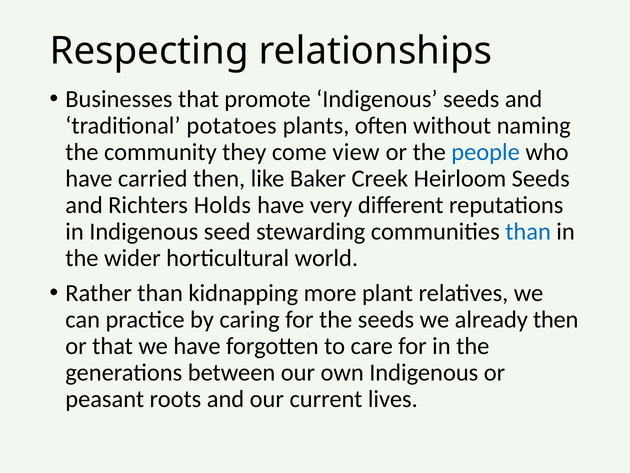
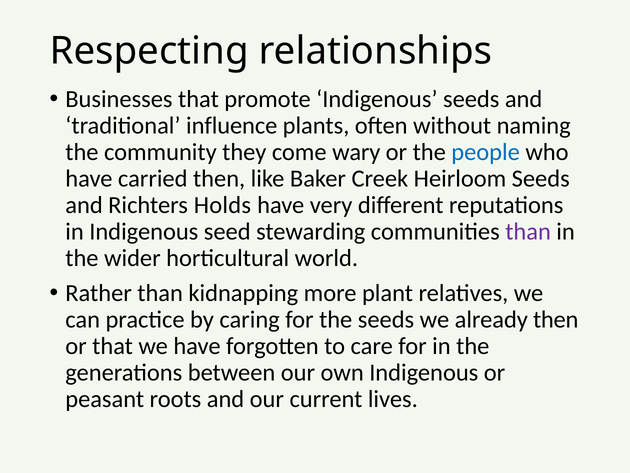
potatoes: potatoes -> influence (232, 126)
view: view -> wary (356, 152)
than colour: blue -> purple (528, 231)
